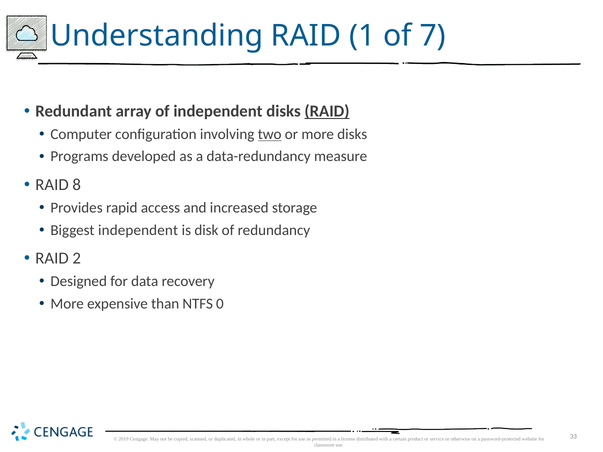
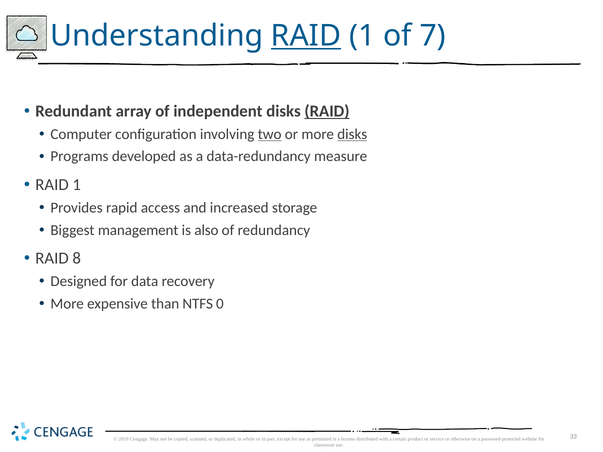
RAID underline: none -> present (306, 36)
disks underline: none -> present (352, 134)
8: 8 -> 1 (77, 185)
Biggest independent: independent -> management (138, 230)
disk: disk -> also (206, 230)
2: 2 -> 8 (77, 258)
